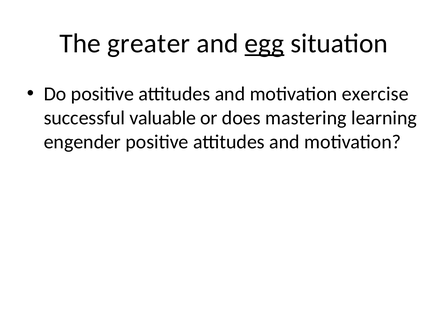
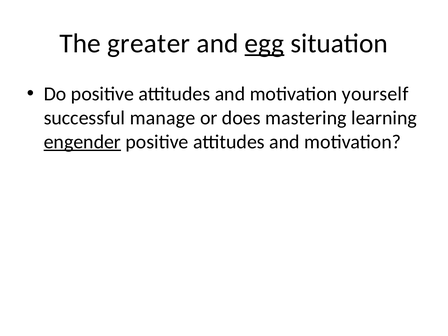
exercise: exercise -> yourself (375, 94)
valuable: valuable -> manage (163, 118)
engender underline: none -> present (82, 142)
